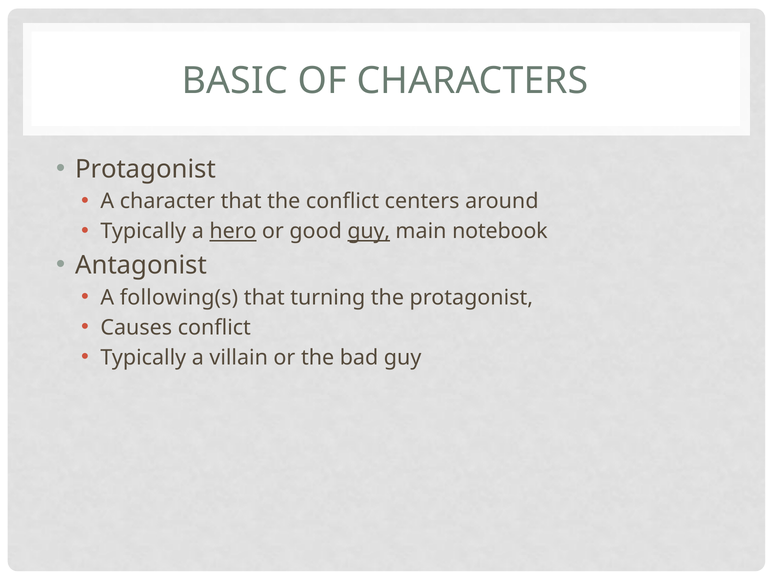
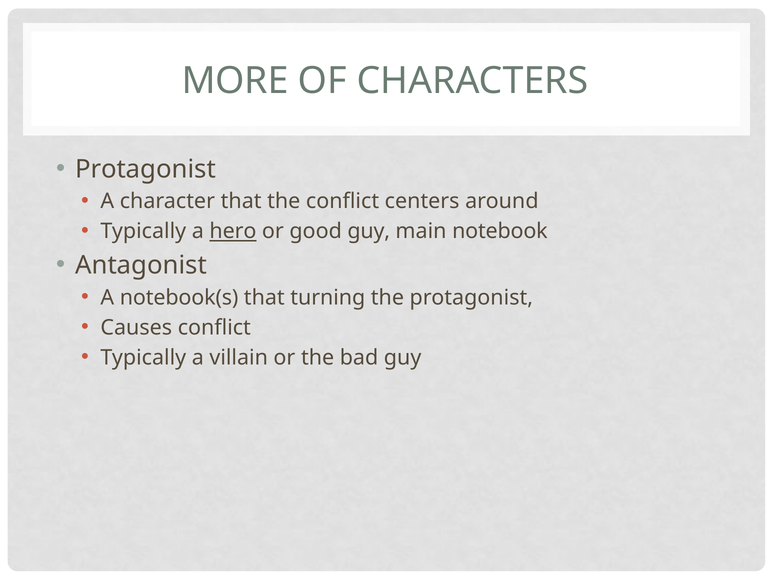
BASIC: BASIC -> MORE (235, 81)
guy underline: present -> none (369, 232)
following(s: following(s -> notebook(s (179, 298)
